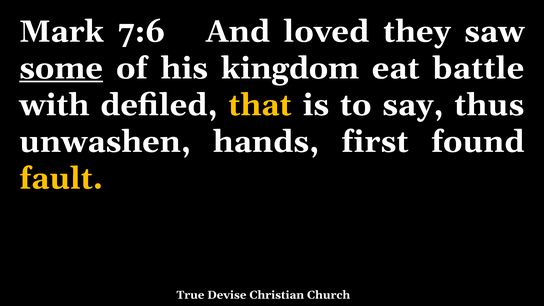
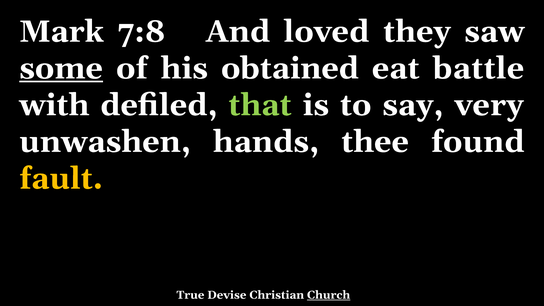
7:6: 7:6 -> 7:8 (141, 32)
kingdom: kingdom -> obtained (290, 68)
that colour: yellow -> light green (260, 105)
thus: thus -> very (489, 105)
first: first -> thee (375, 142)
Church underline: none -> present (329, 295)
